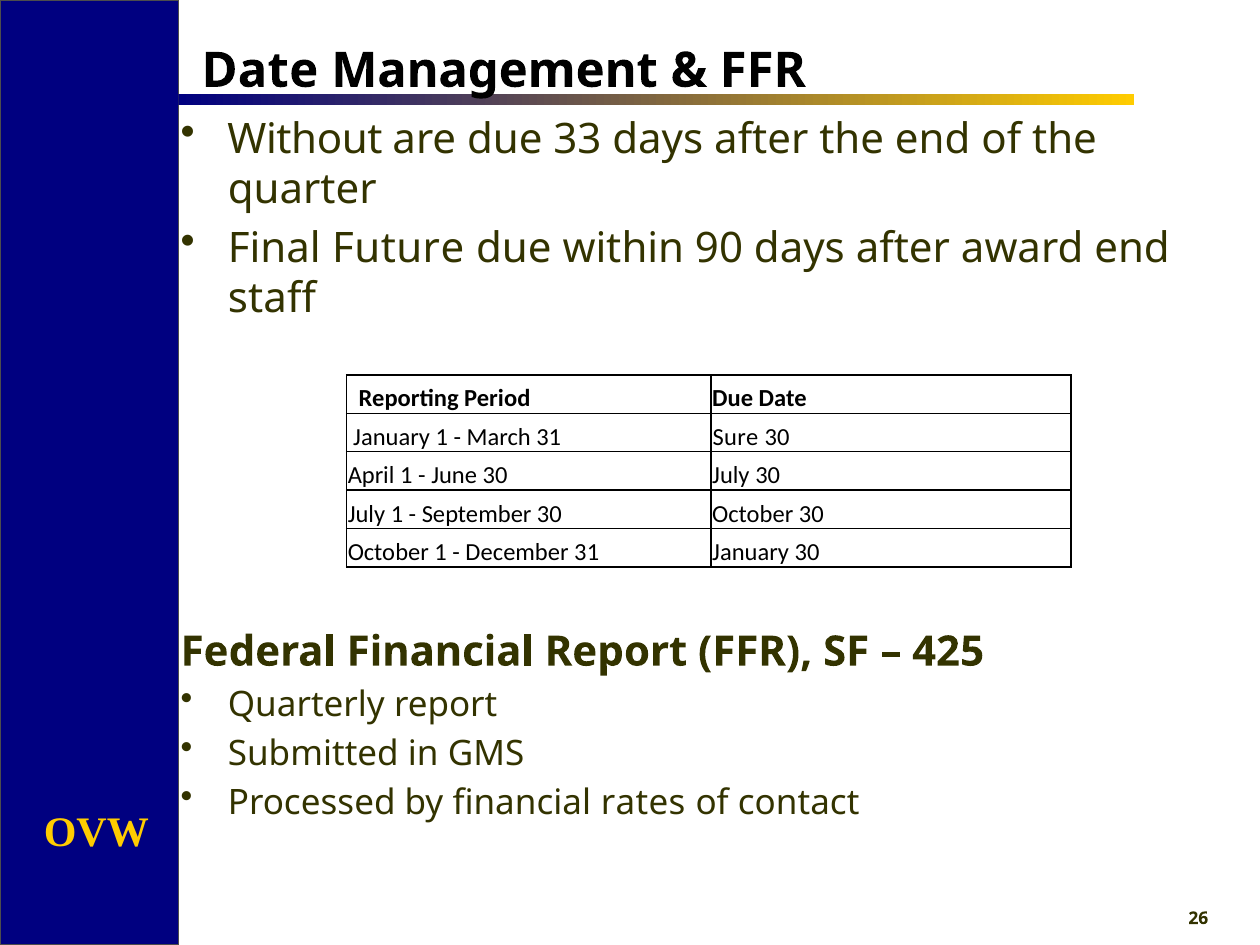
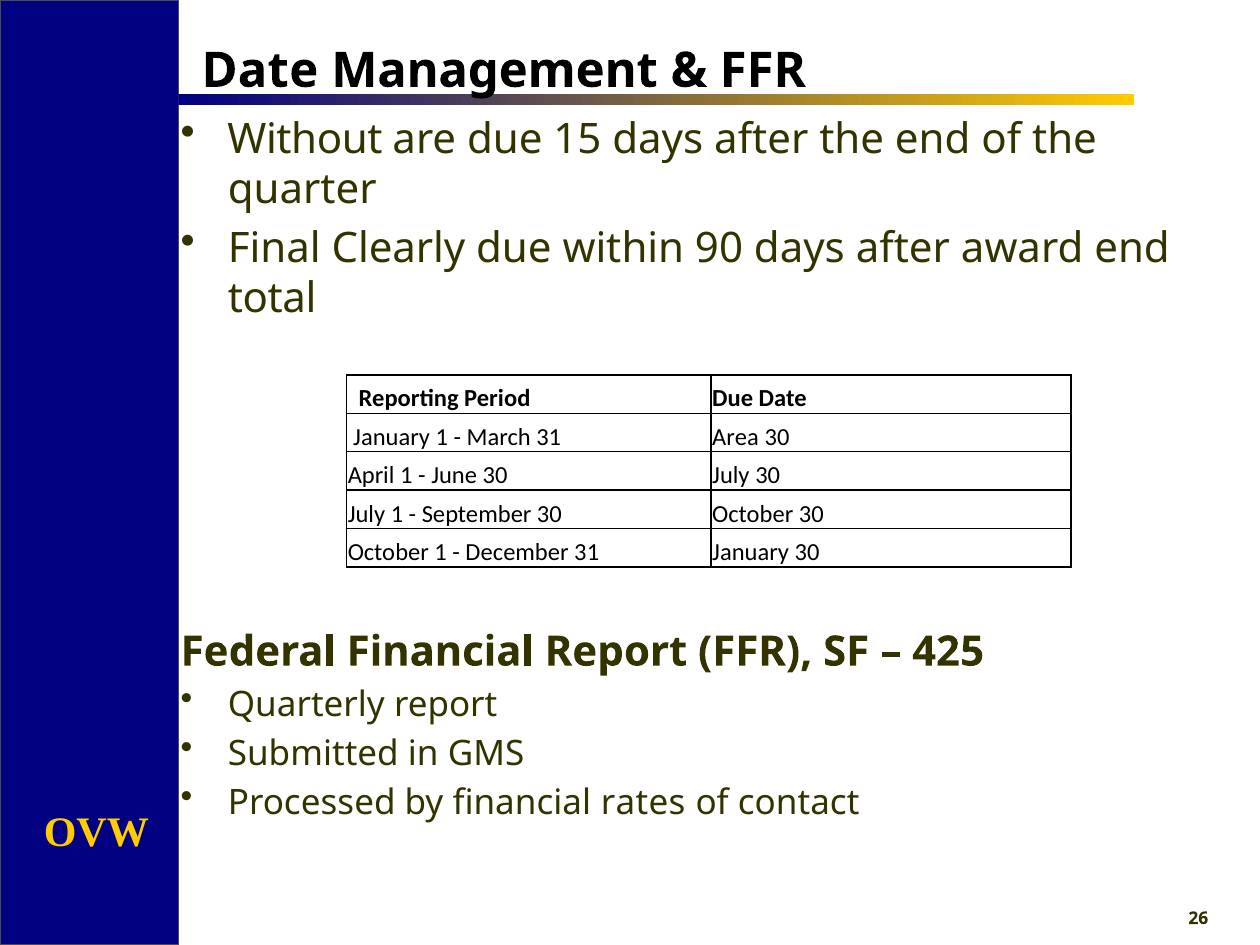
33: 33 -> 15 (577, 139)
Future: Future -> Clearly (398, 249)
staff: staff -> total (272, 299)
Sure: Sure -> Area (736, 437)
